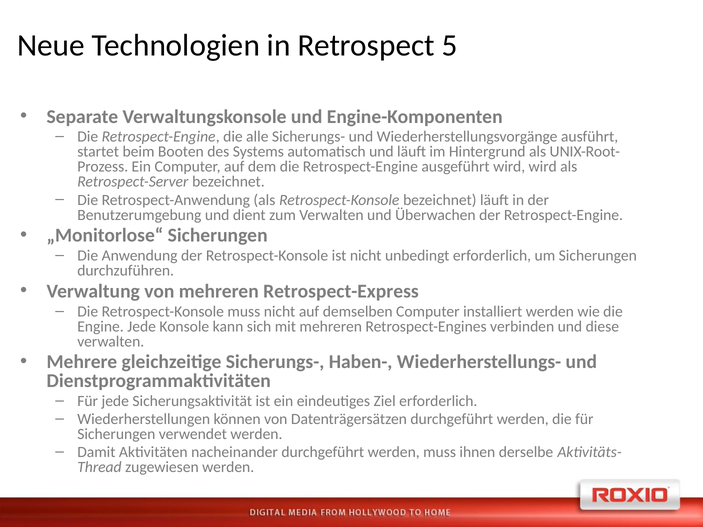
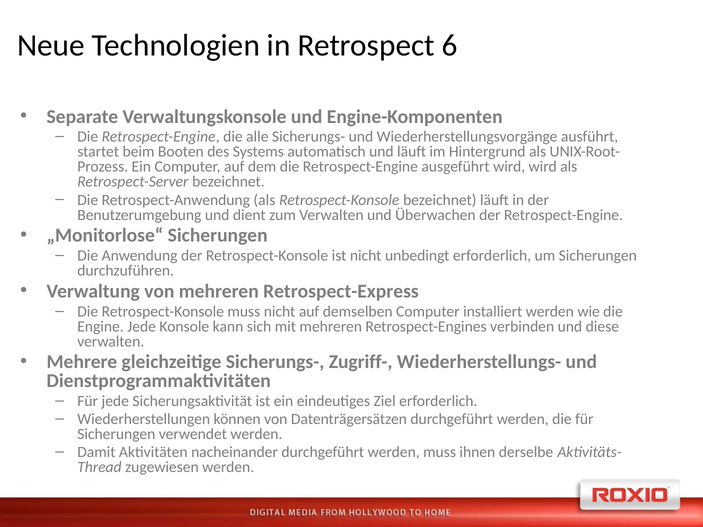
5: 5 -> 6 (450, 46)
Haben-: Haben- -> Zugriff- (361, 362)
